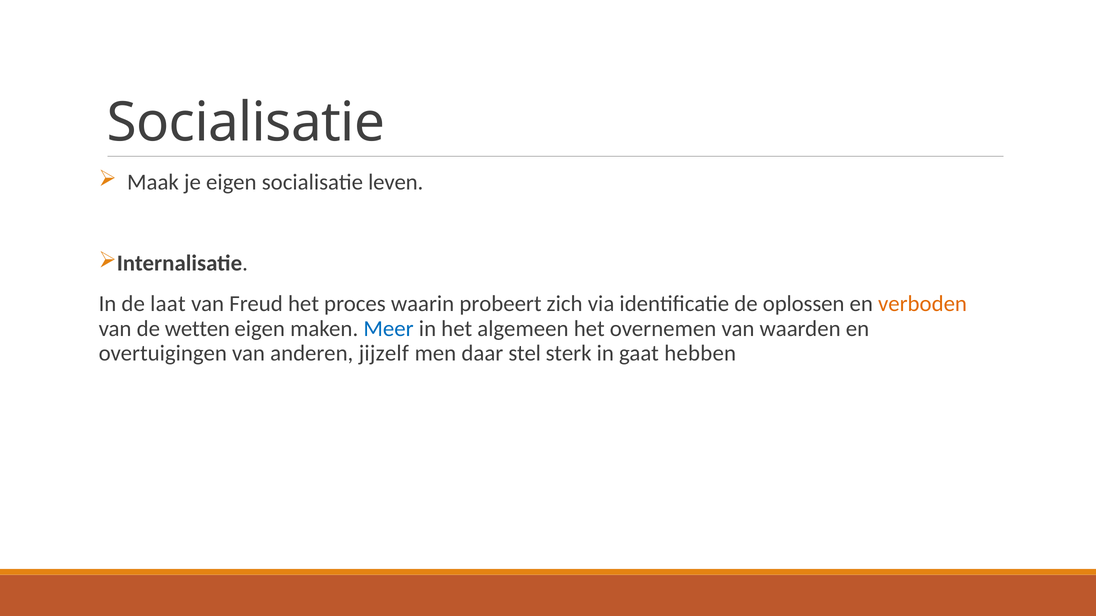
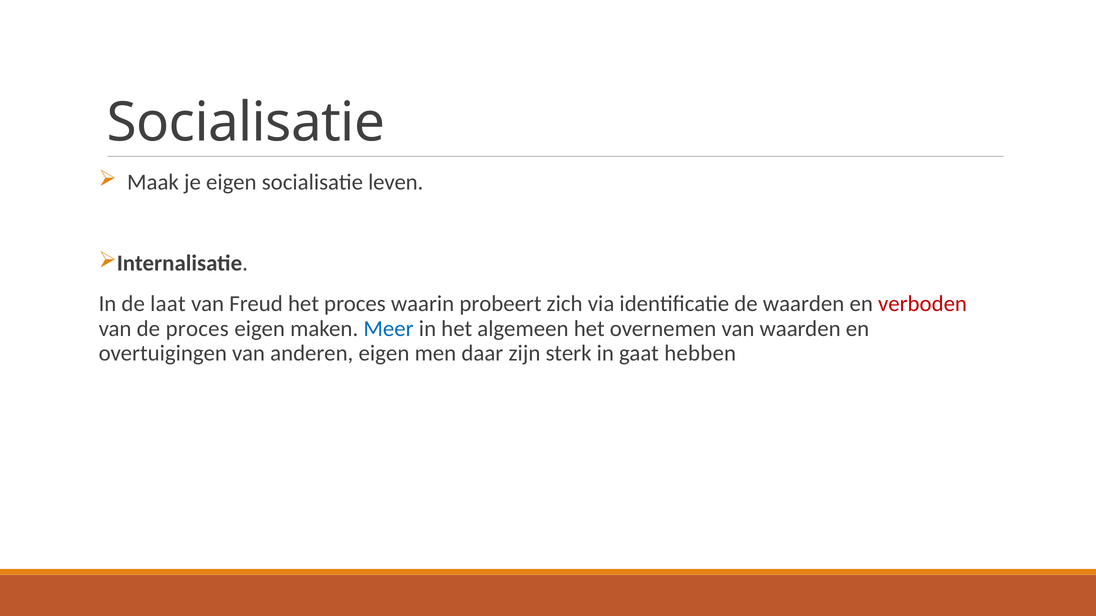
de oplossen: oplossen -> waarden (804, 304)
verboden colour: orange -> red (922, 304)
de wetten: wetten -> proces (197, 329)
anderen jijzelf: jijzelf -> eigen (384, 353)
stel: stel -> zijn (524, 353)
